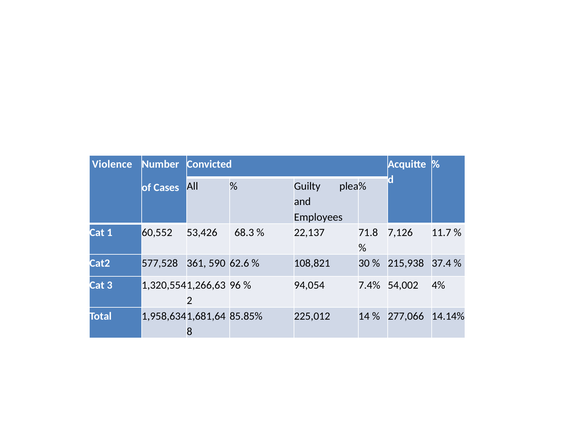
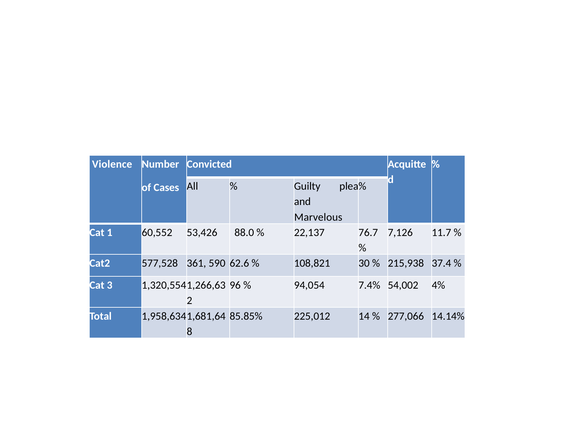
Employees: Employees -> Marvelous (318, 217)
68.3: 68.3 -> 88.0 (244, 232)
71.8: 71.8 -> 76.7 (368, 232)
